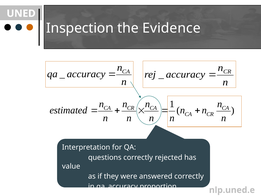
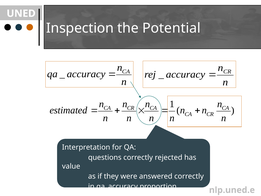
Evidence: Evidence -> Potential (171, 28)
